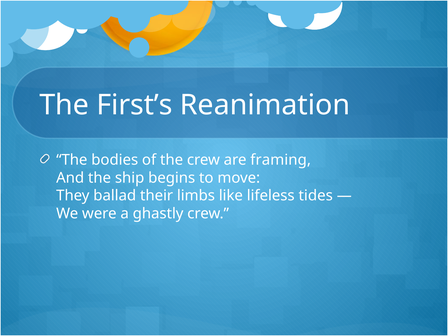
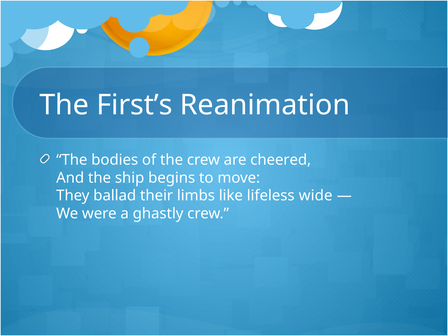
framing: framing -> cheered (281, 160)
tides: tides -> wide (316, 196)
